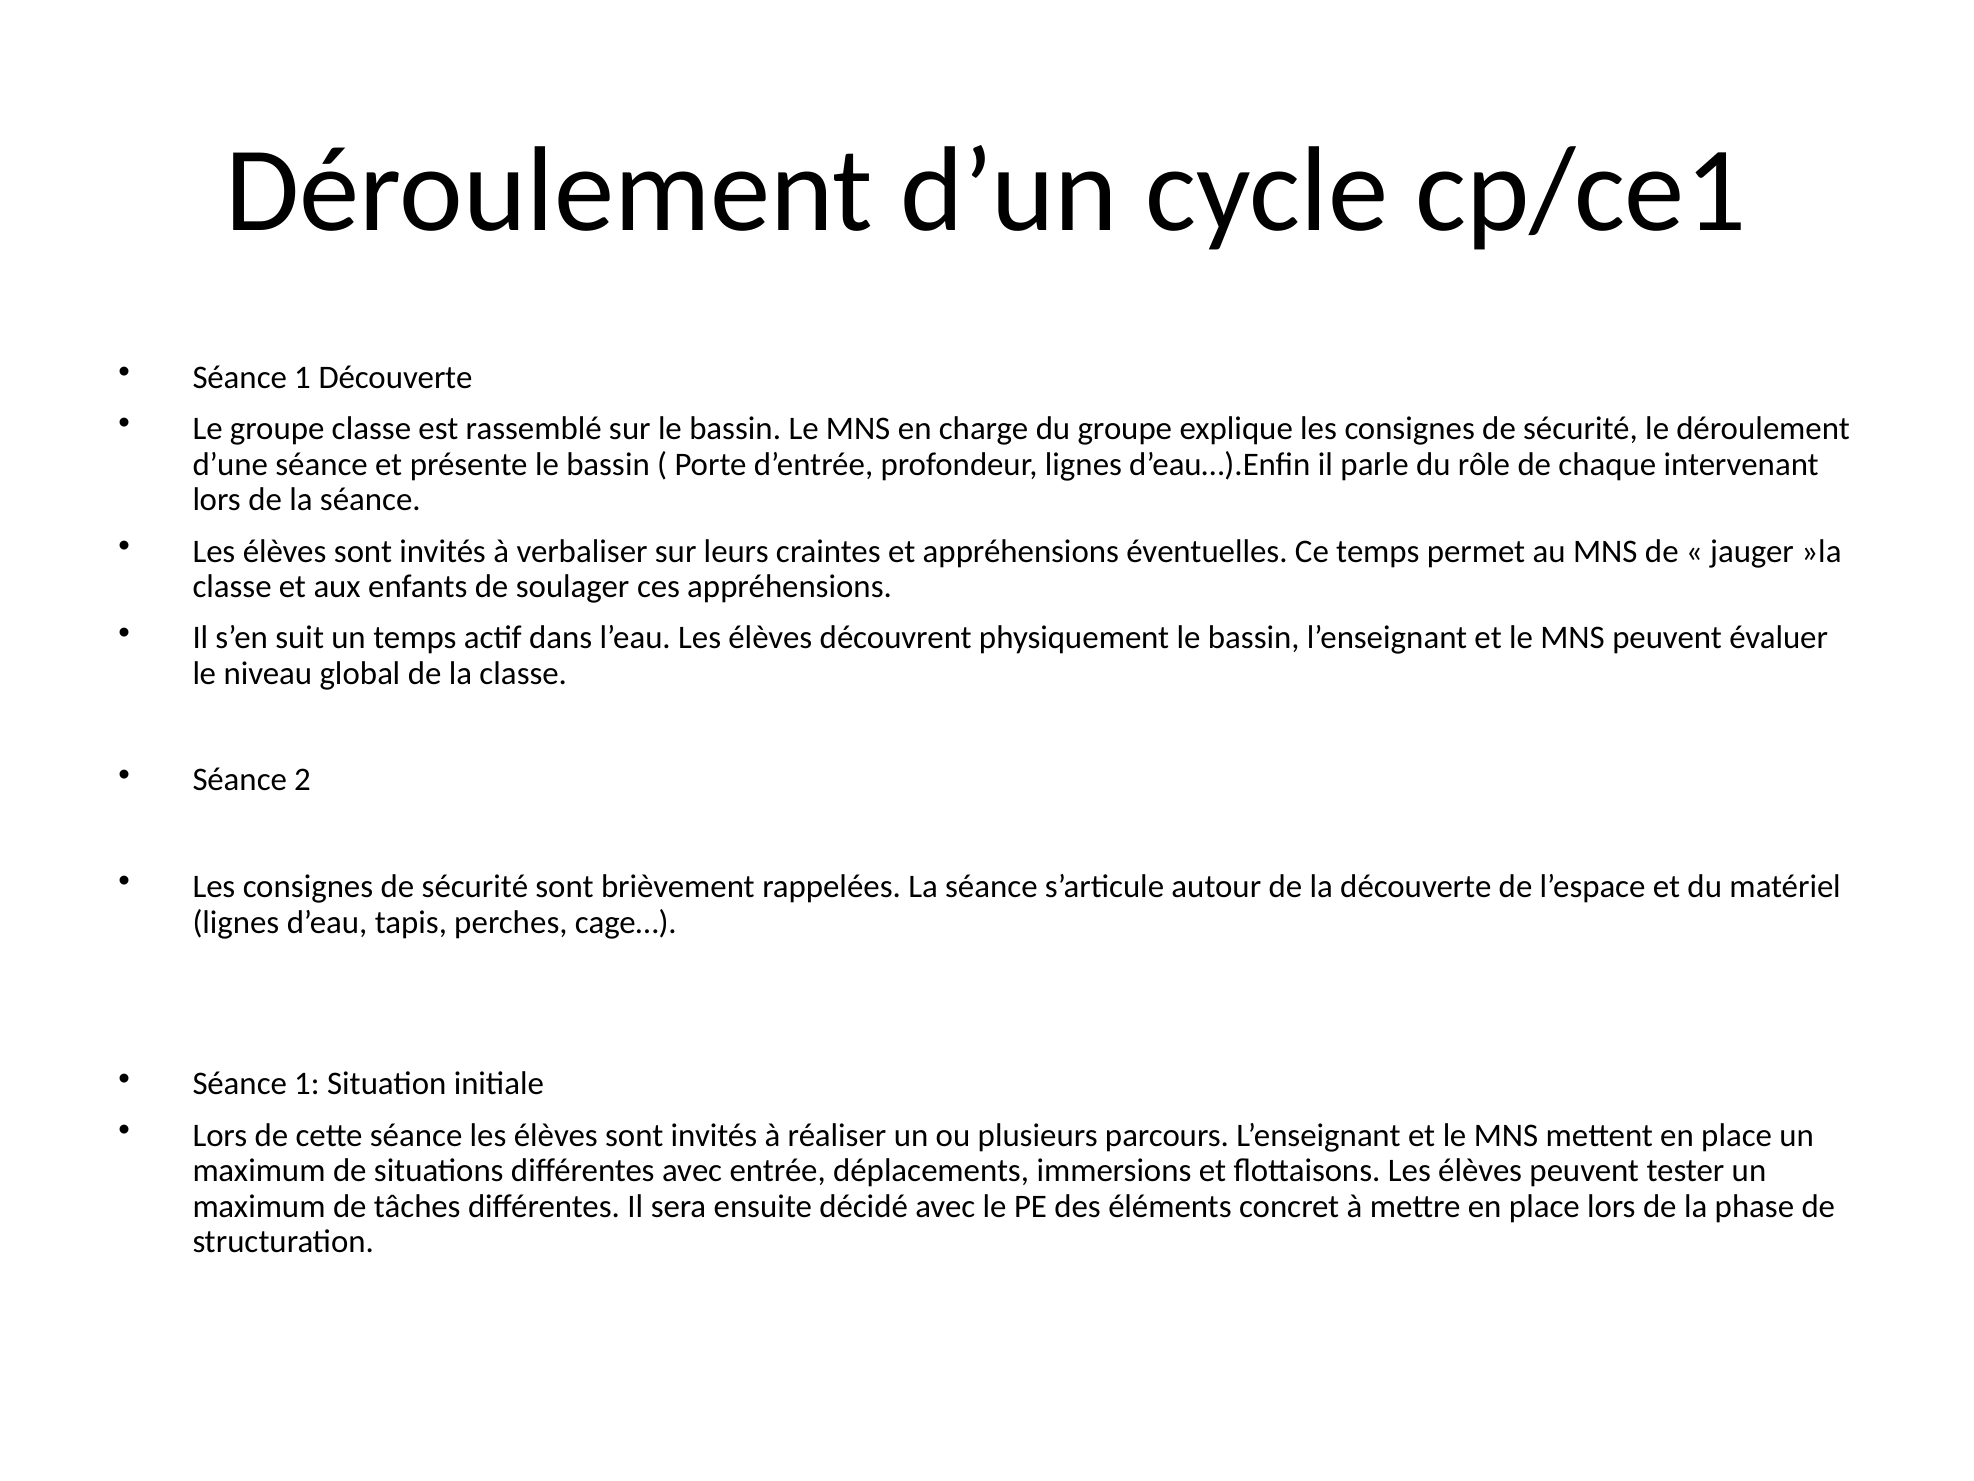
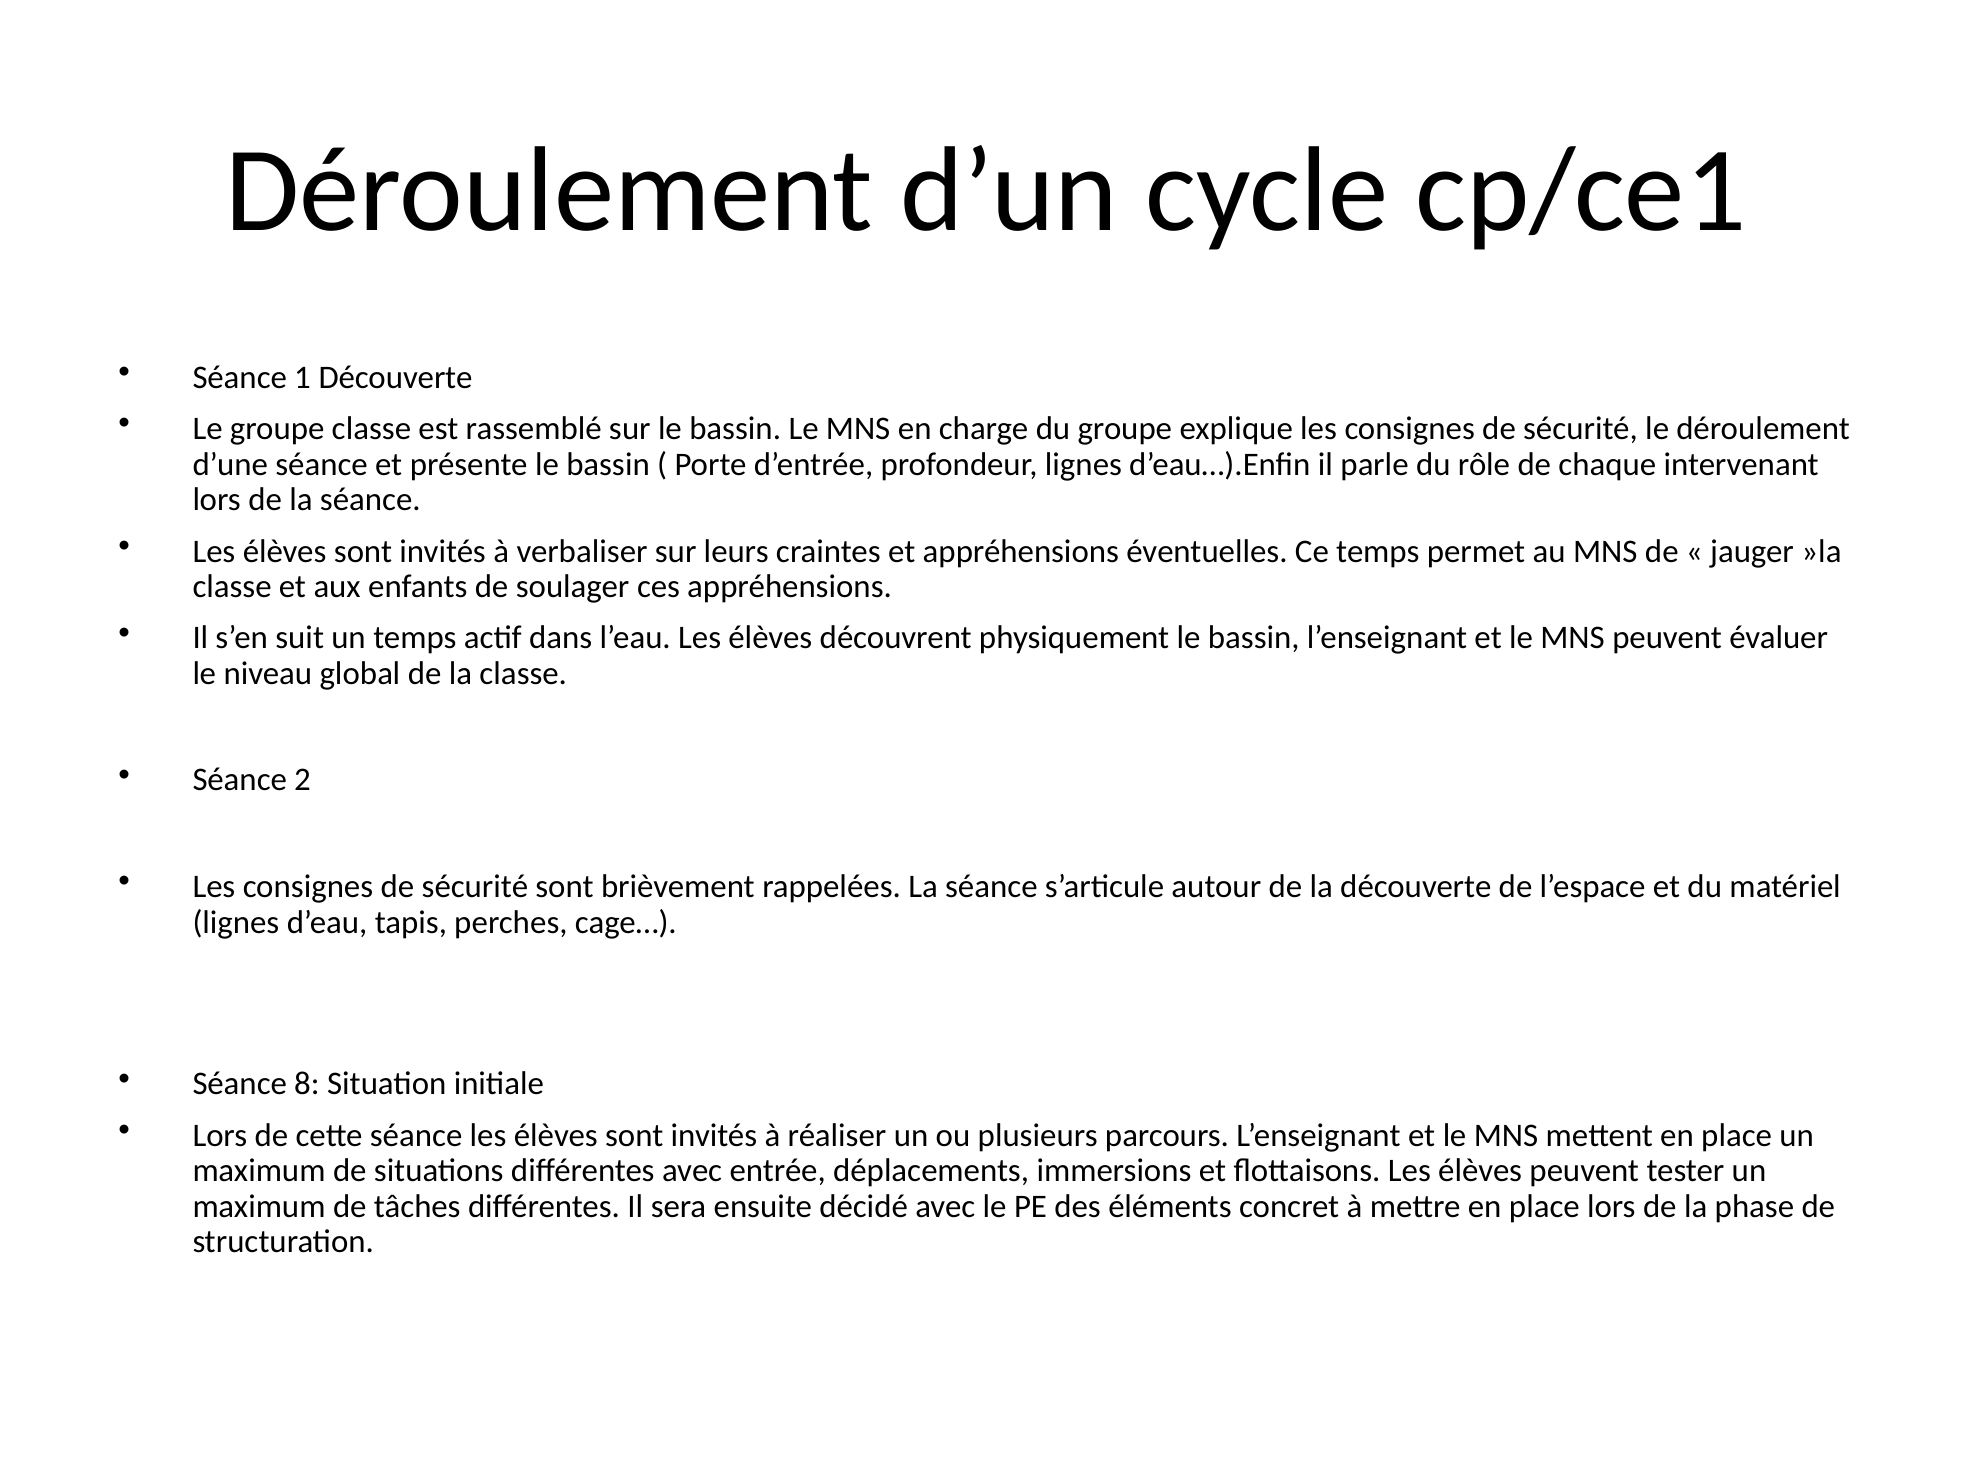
1: 1 -> 8 (307, 1084)
